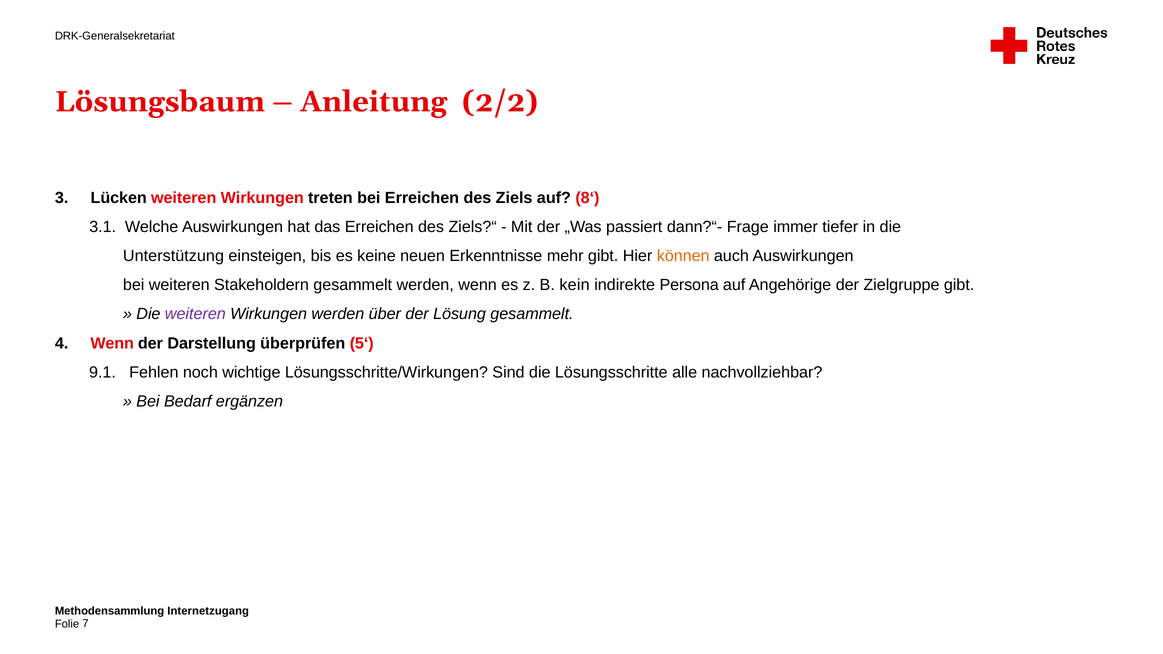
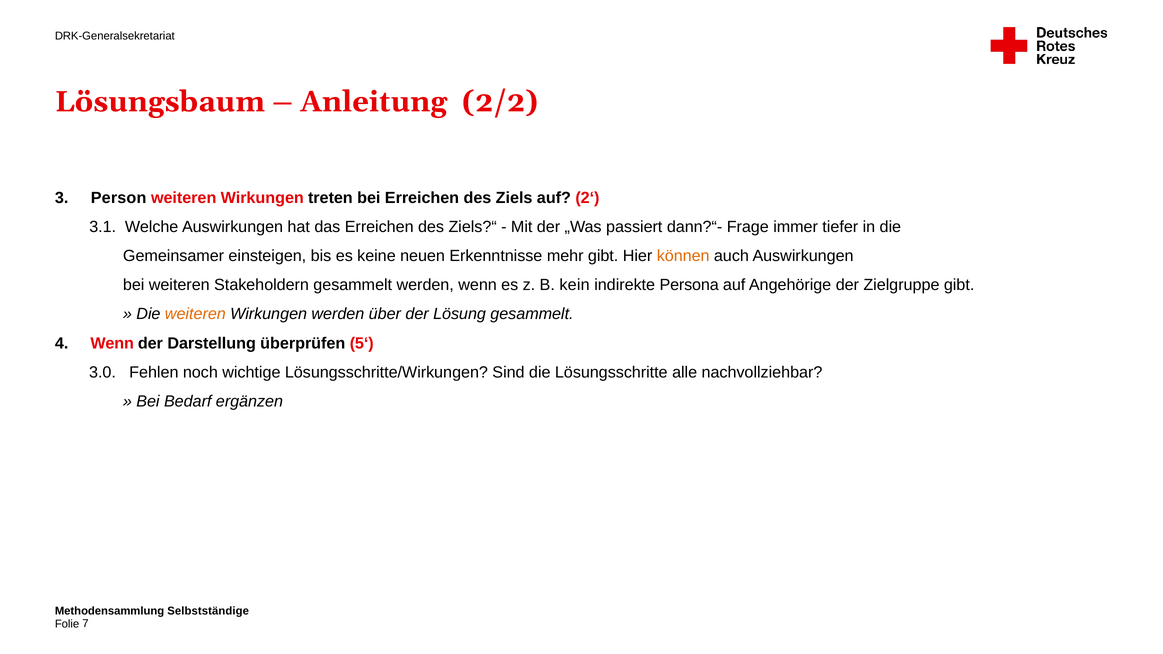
Lücken: Lücken -> Person (119, 198)
8‘: 8‘ -> 2‘ (587, 198)
Unterstützung: Unterstützung -> Gemeinsamer (174, 256)
weiteren colour: purple -> orange (195, 314)
9.1: 9.1 -> 3.0 (102, 372)
Internetzugang: Internetzugang -> Selbstständige (208, 611)
